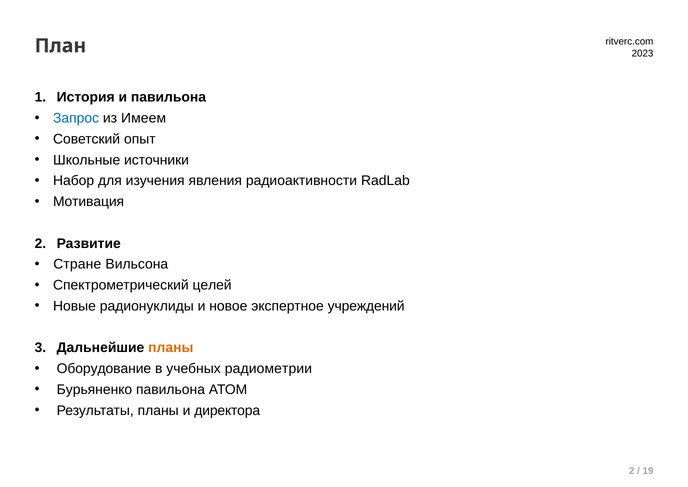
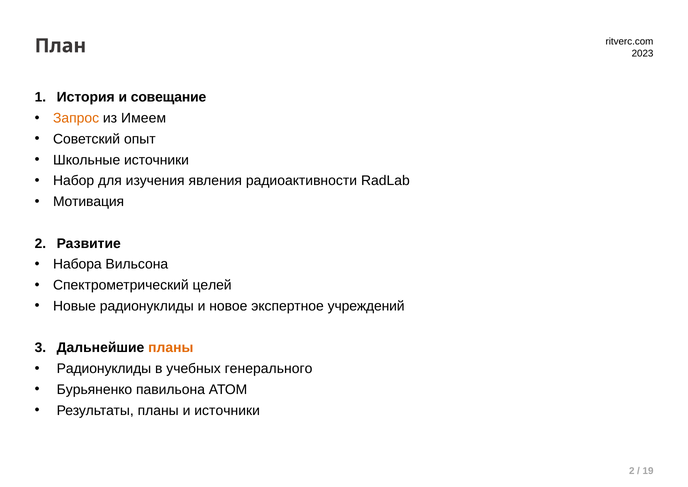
и павильона: павильона -> совещание (169, 97)
Запрос colour: blue -> orange (76, 118)
Стране: Стране -> Набора (77, 264)
Оборудование: Оборудование -> Радионуклиды (104, 368)
радиометрии: радиометрии -> генерального (269, 368)
и директора: директора -> источники (227, 410)
